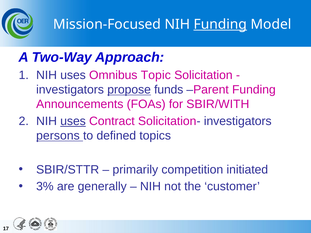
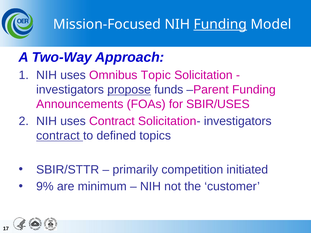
SBIR/WITH: SBIR/WITH -> SBIR/USES (218, 104)
uses underline: present -> none (73, 121)
persons: persons -> contract (58, 136)
3%: 3% -> 9% (45, 187)
generally: generally -> minimum (102, 187)
